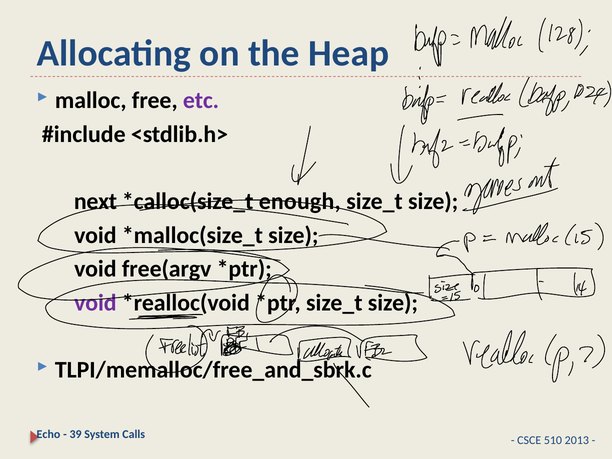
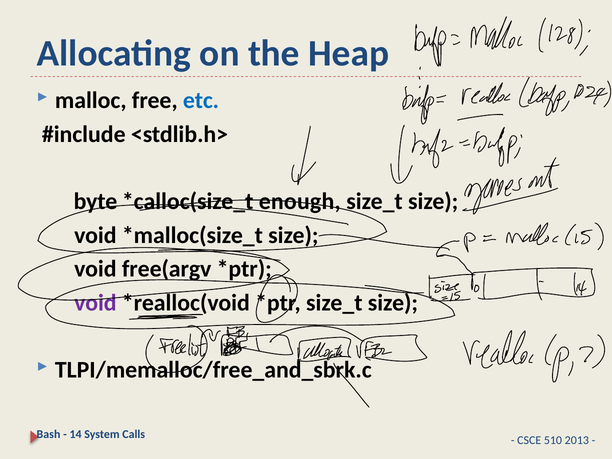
etc colour: purple -> blue (201, 101)
next: next -> byte (95, 202)
Echo: Echo -> Bash (49, 434)
39: 39 -> 14 (76, 434)
